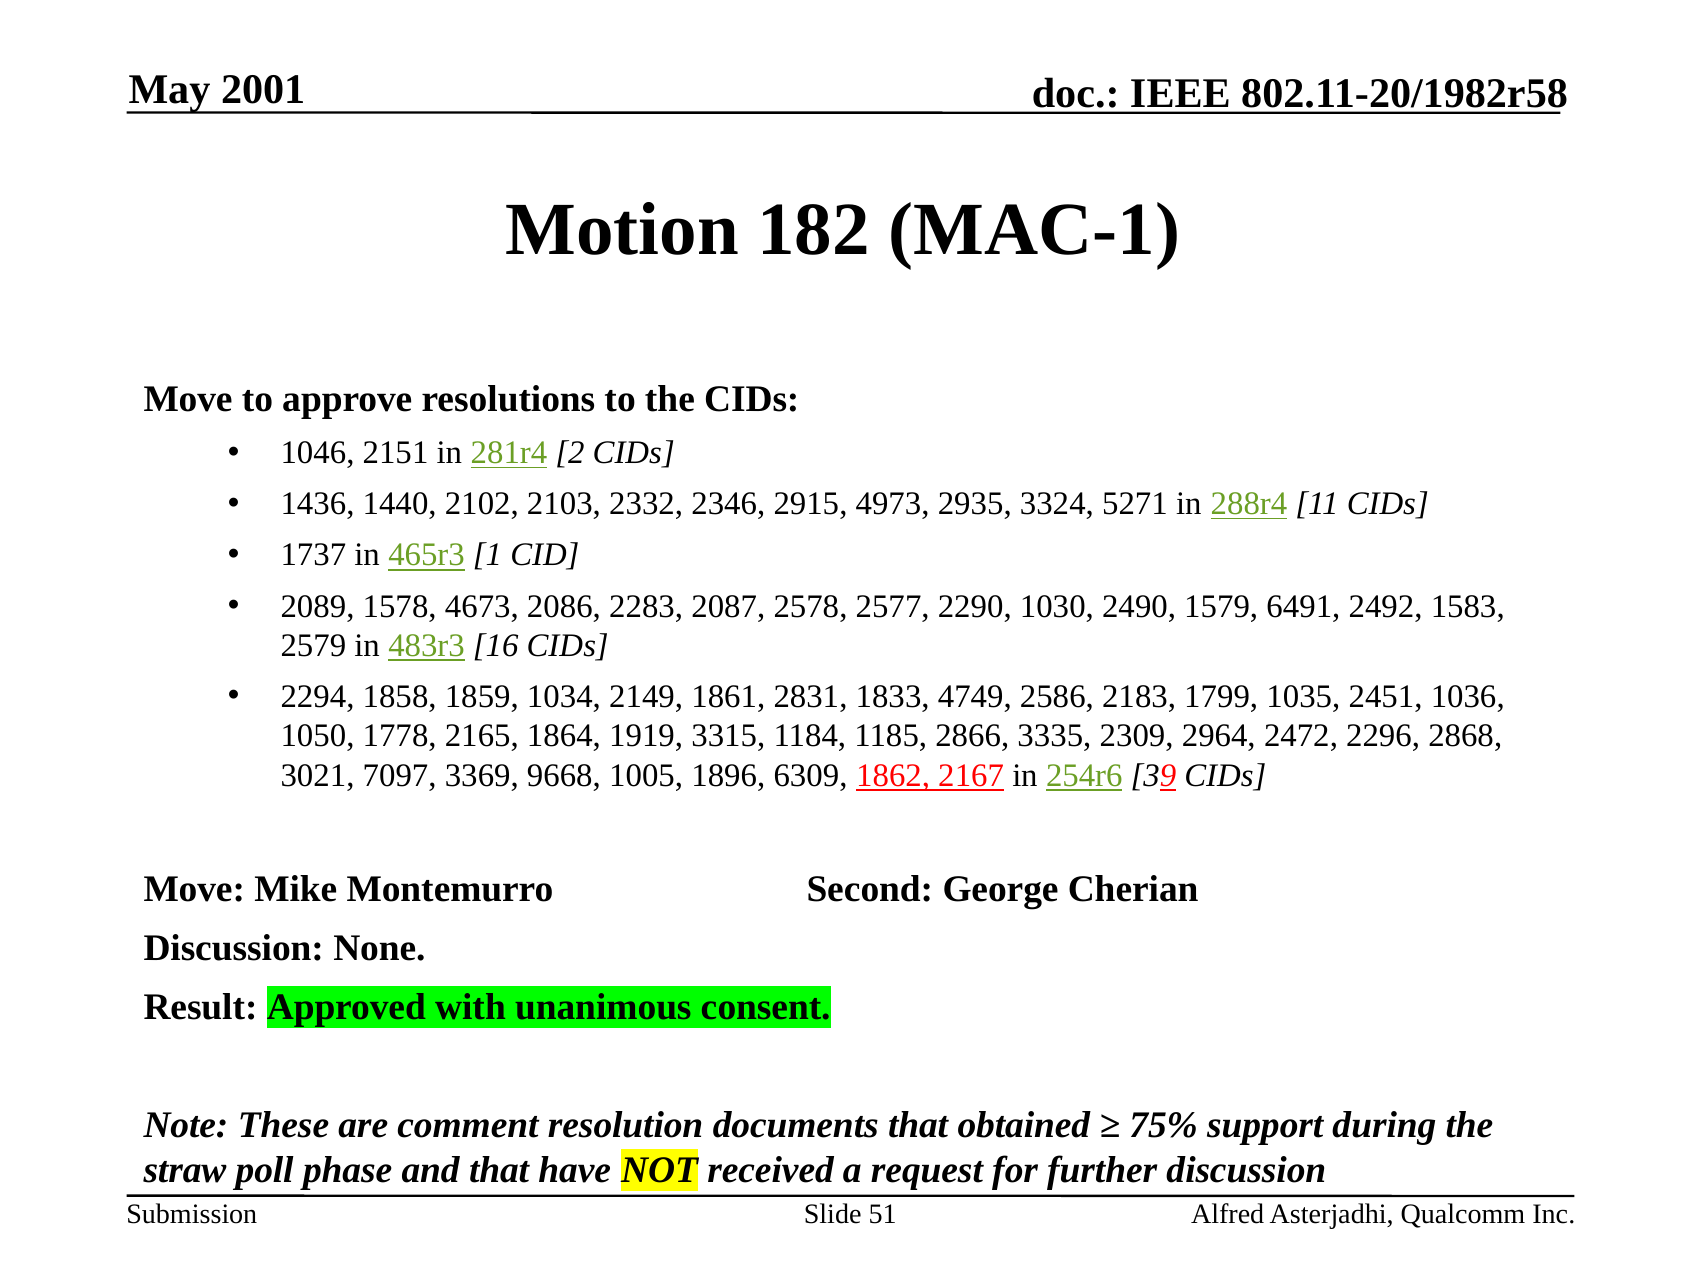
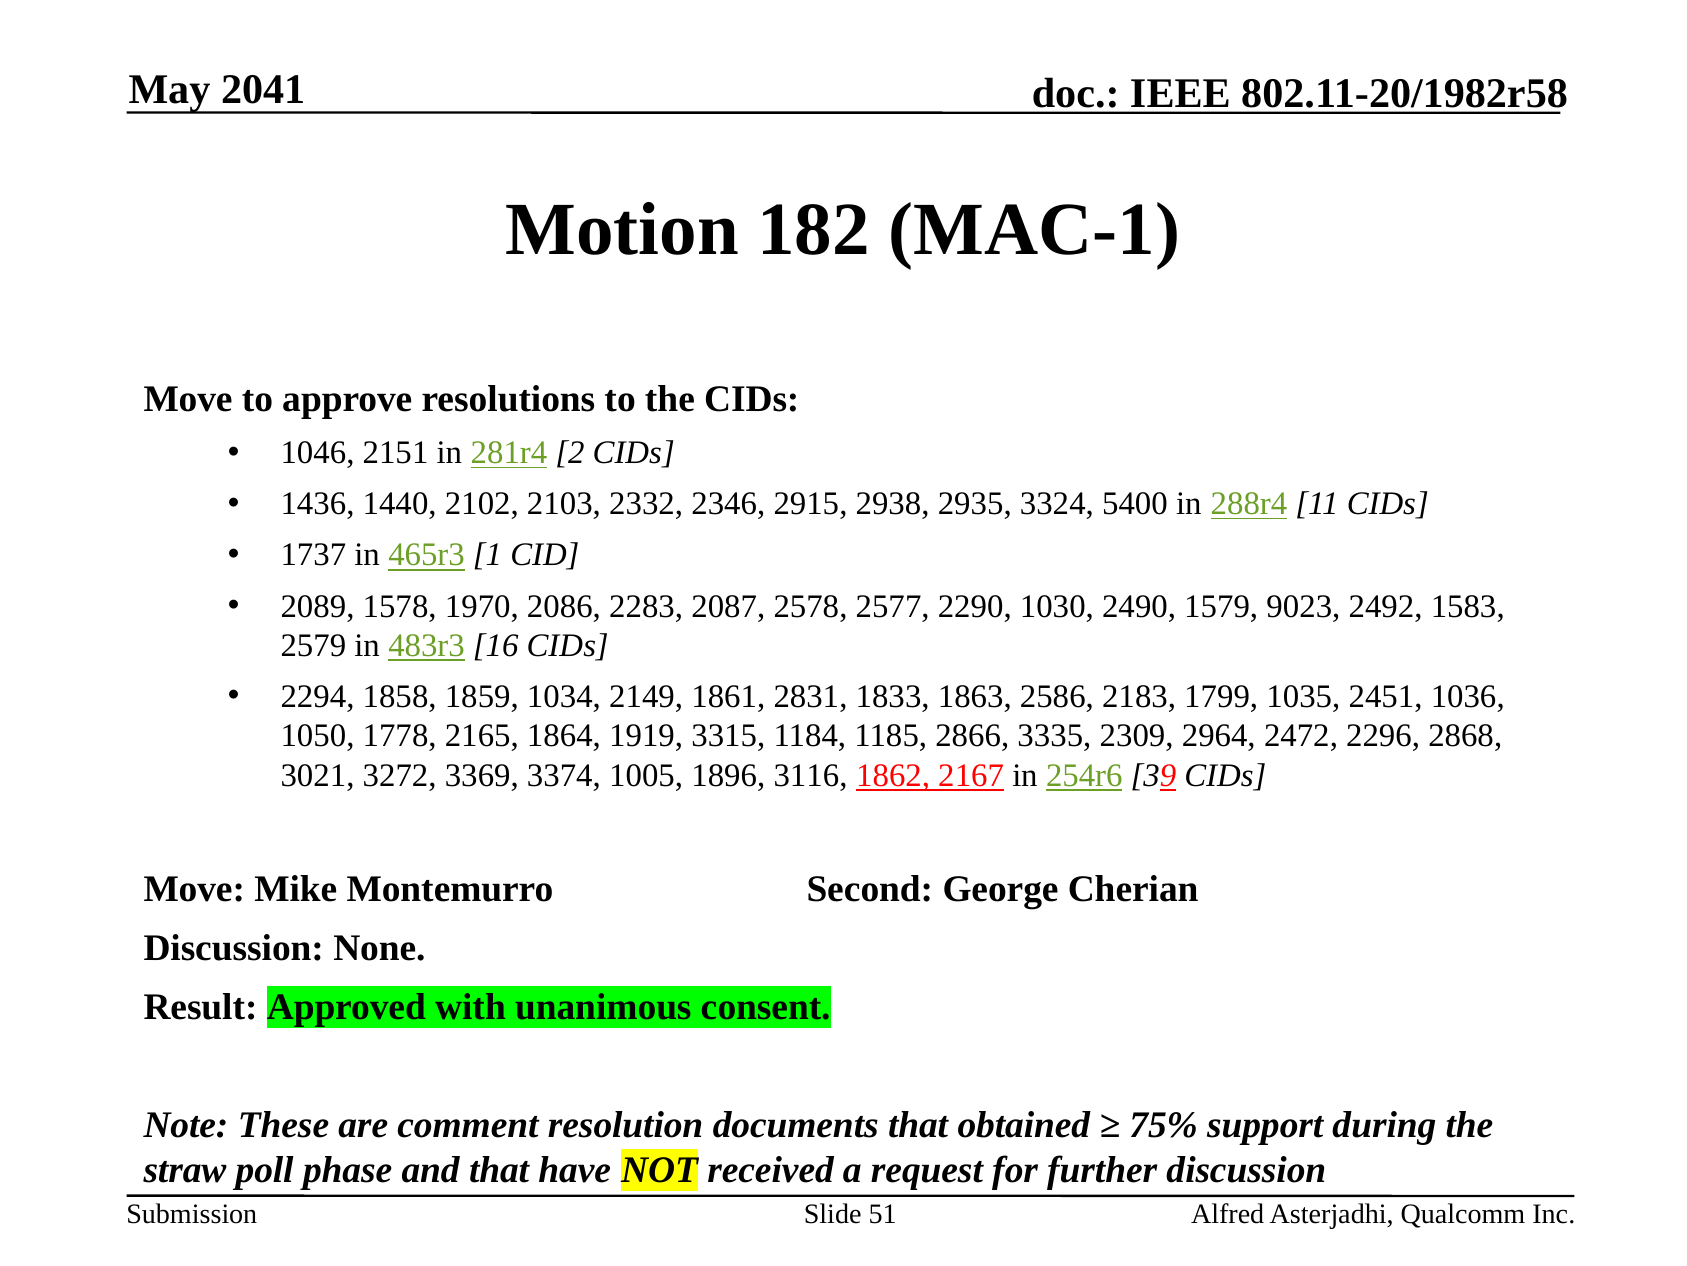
2001: 2001 -> 2041 (263, 89)
4973: 4973 -> 2938 (893, 504)
5271: 5271 -> 5400 (1135, 504)
4673: 4673 -> 1970 (482, 606)
6491: 6491 -> 9023 (1303, 606)
4749: 4749 -> 1863 (975, 696)
7097: 7097 -> 3272 (400, 775)
9668: 9668 -> 3374 (564, 775)
6309: 6309 -> 3116 (811, 775)
